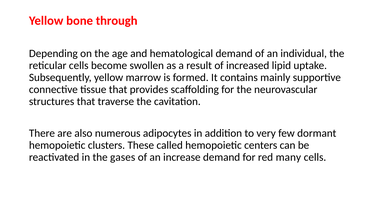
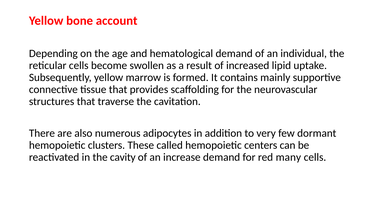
through: through -> account (117, 21)
gases: gases -> cavity (123, 157)
